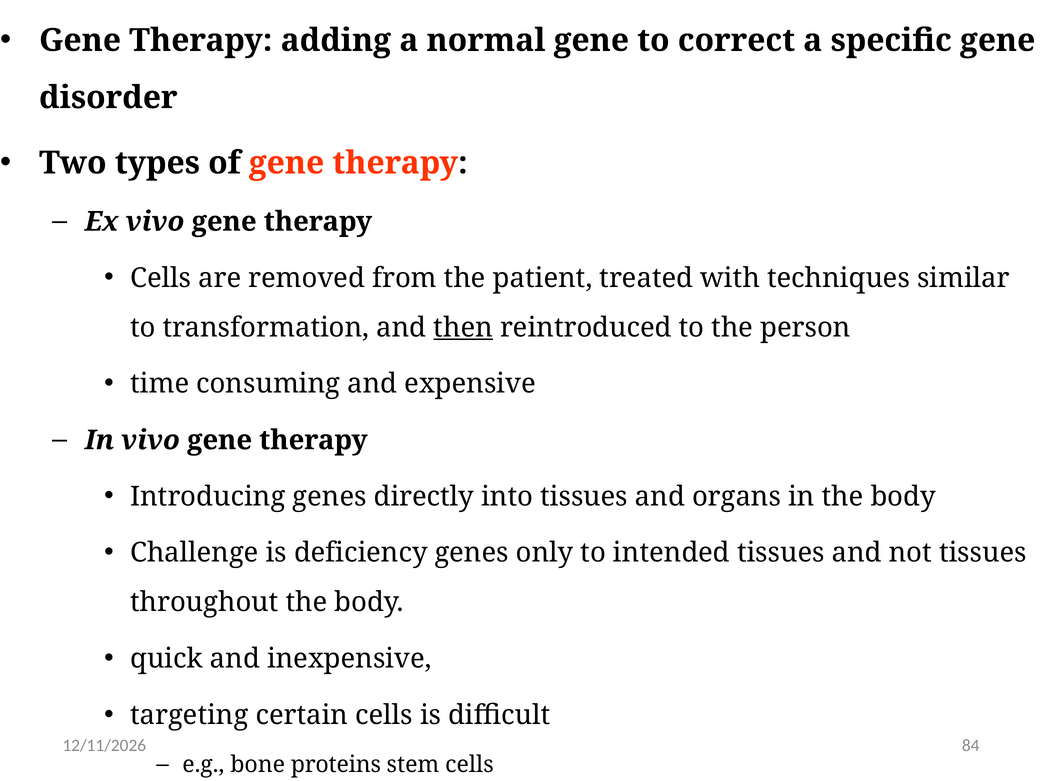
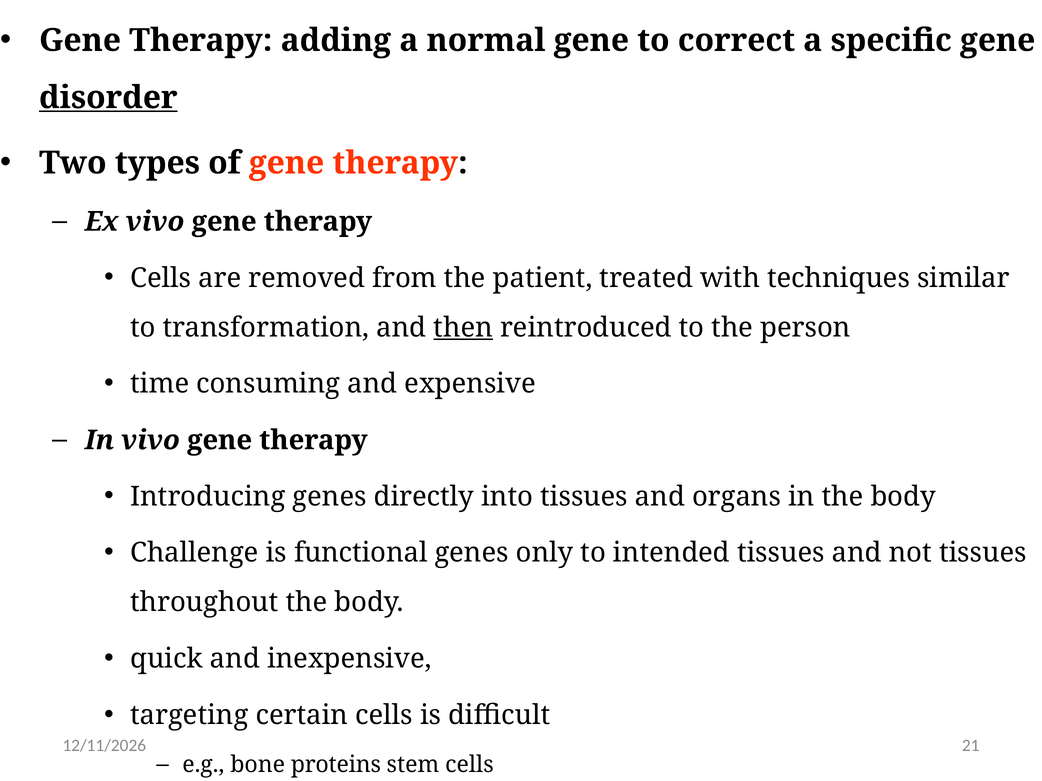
disorder underline: none -> present (108, 98)
deficiency: deficiency -> functional (361, 553)
84: 84 -> 21 (971, 746)
